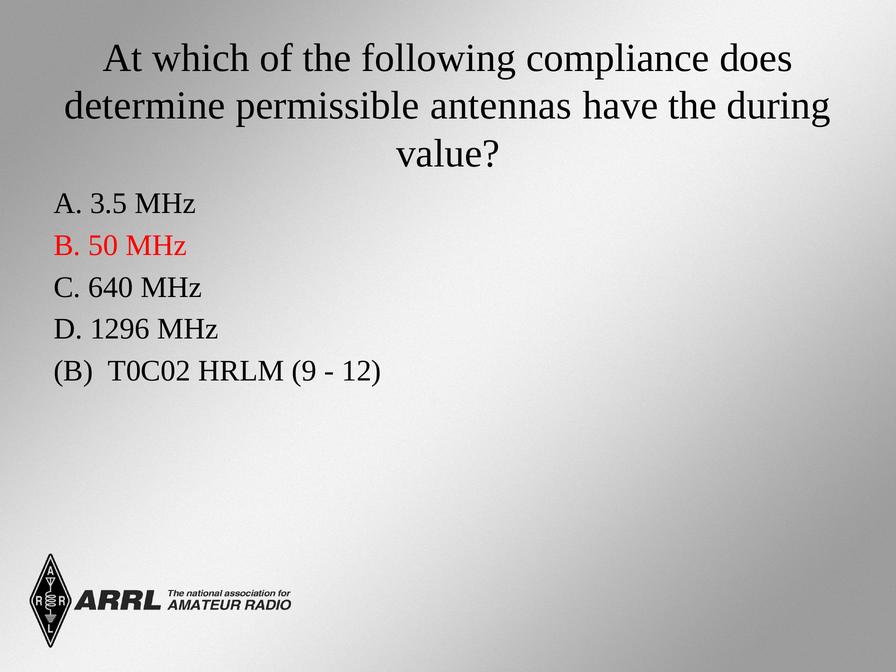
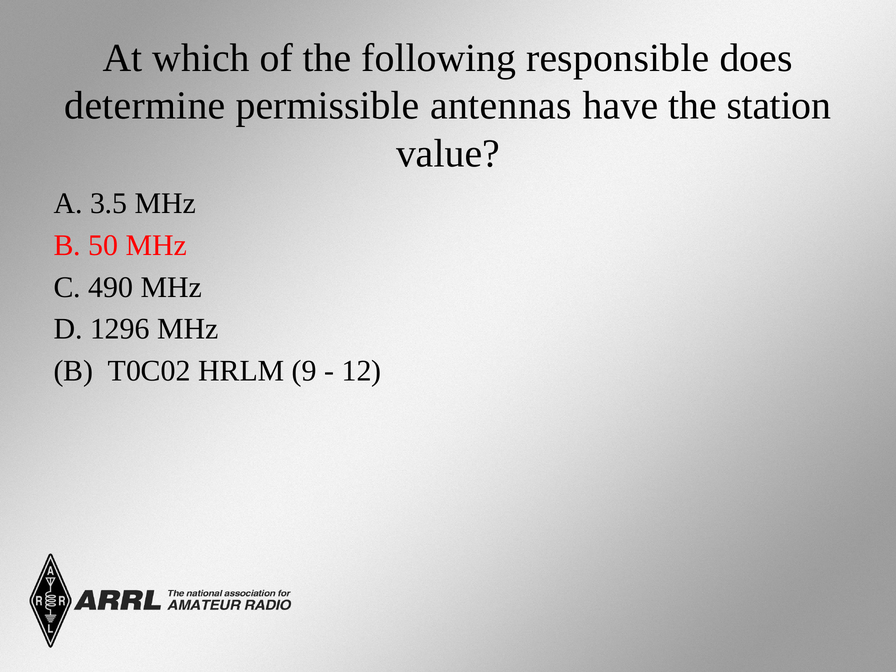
compliance: compliance -> responsible (618, 58)
during: during -> station (779, 106)
640: 640 -> 490 (111, 287)
